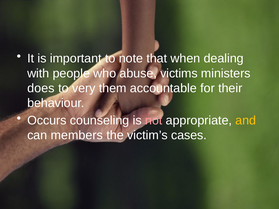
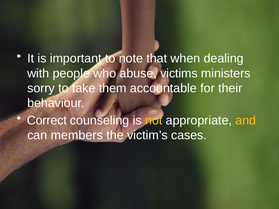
does: does -> sorry (41, 88)
very: very -> take (84, 88)
Occurs: Occurs -> Correct (47, 121)
not colour: pink -> yellow (154, 121)
